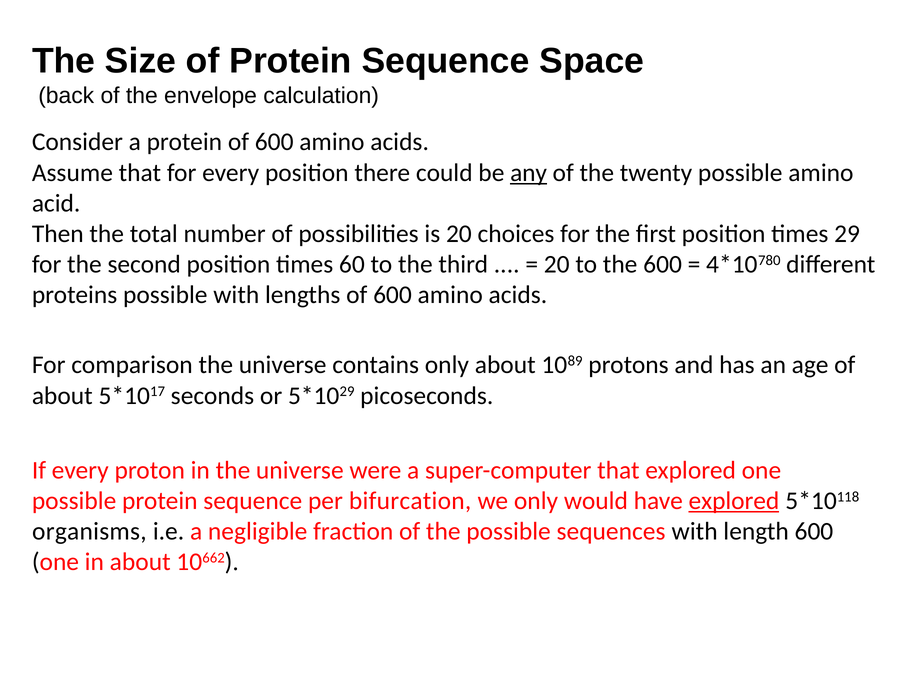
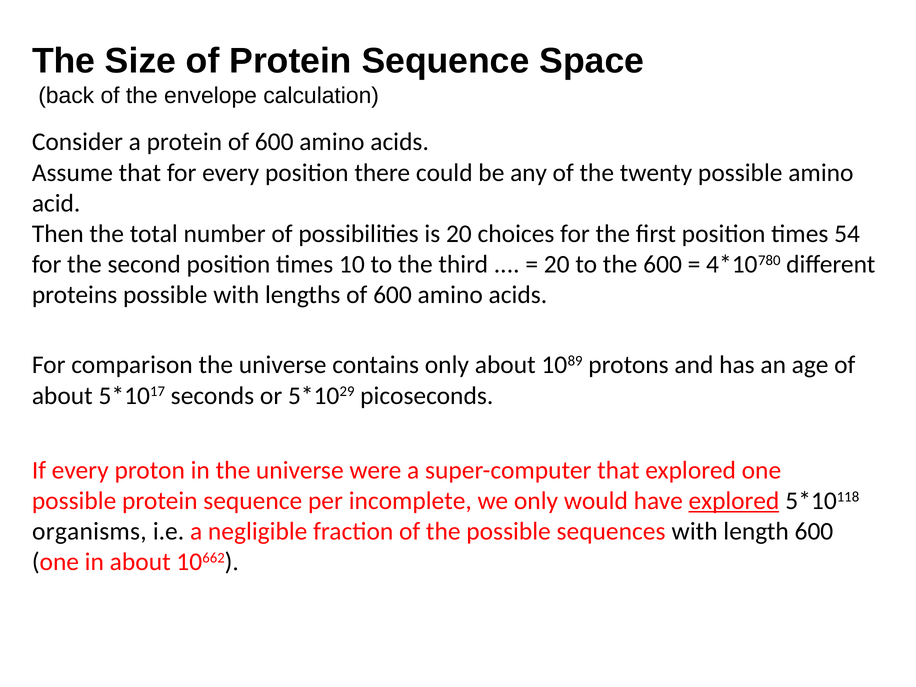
any underline: present -> none (529, 173)
29: 29 -> 54 (847, 234)
60: 60 -> 10 (352, 264)
bifurcation: bifurcation -> incomplete (410, 501)
